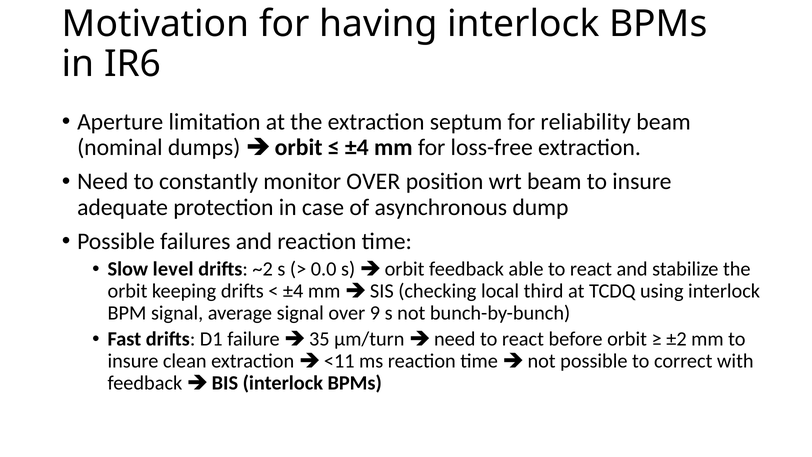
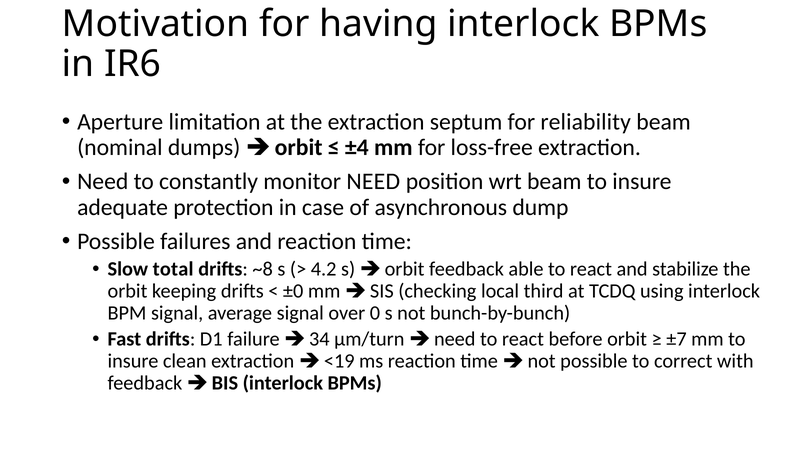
monitor OVER: OVER -> NEED (373, 182)
level: level -> total (173, 269)
~2: ~2 -> ~8 (263, 269)
0.0: 0.0 -> 4.2 (324, 269)
±4: ±4 -> ±0 (293, 291)
9: 9 -> 0 (375, 313)
35: 35 -> 34 (319, 339)
±2: ±2 -> ±7 (676, 339)
<11: <11 -> <19 (339, 361)
